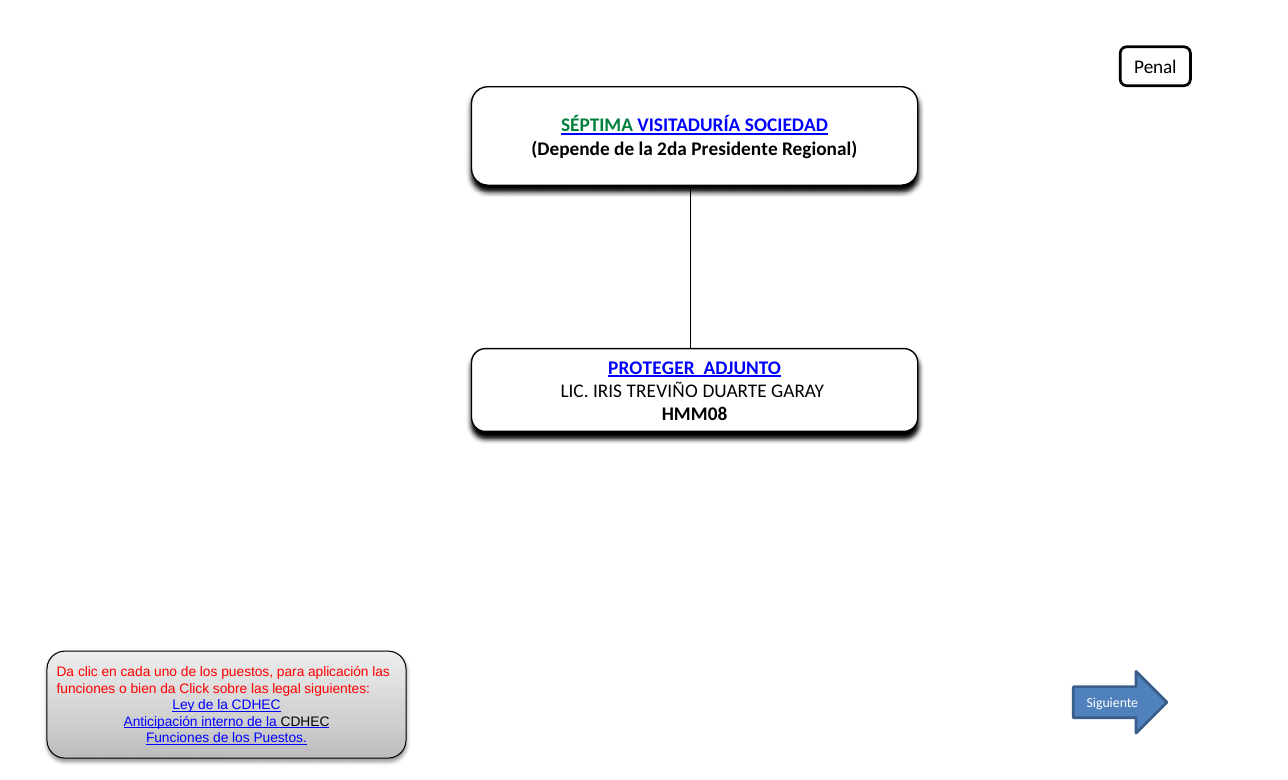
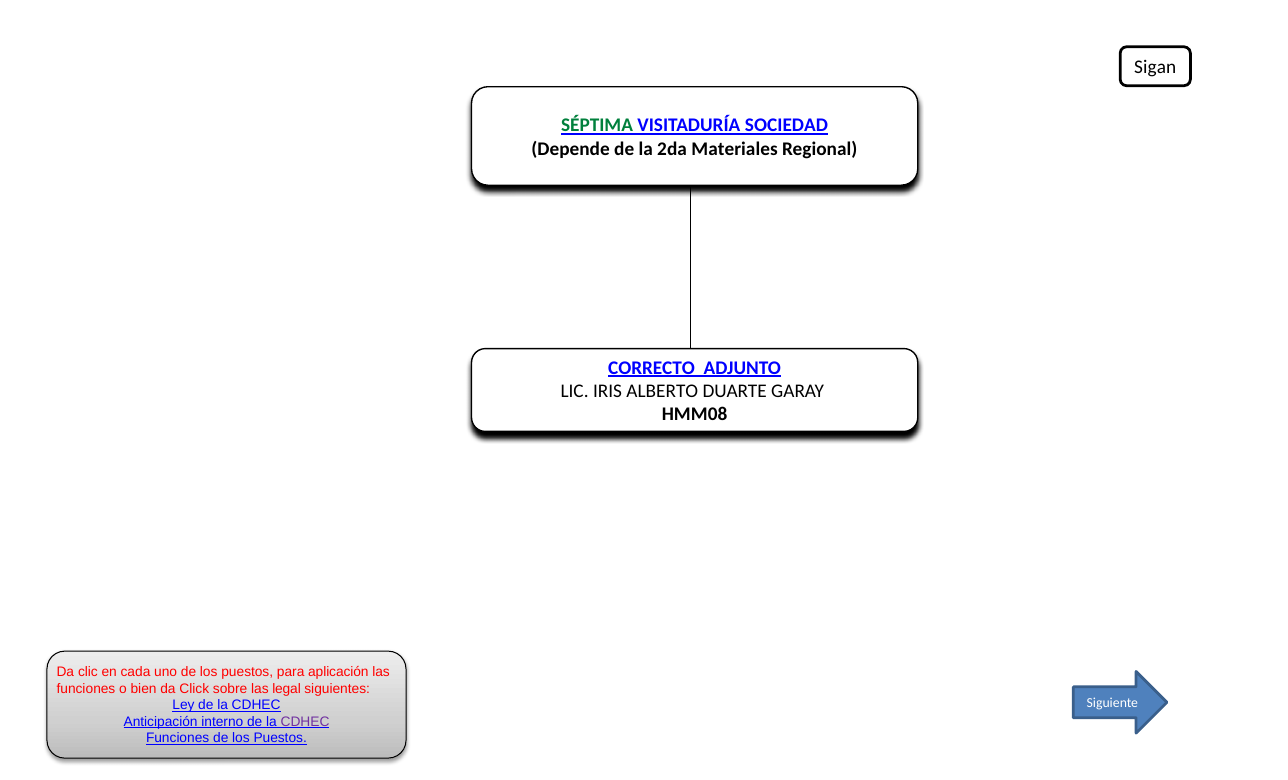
Penal: Penal -> Sigan (1155, 68)
Presidente: Presidente -> Materiales (735, 149)
PROTEGER: PROTEGER -> CORRECTO (651, 368)
TREVIÑO: TREVIÑO -> ALBERTO (662, 392)
CDHEC colour: black -> purple (305, 722)
